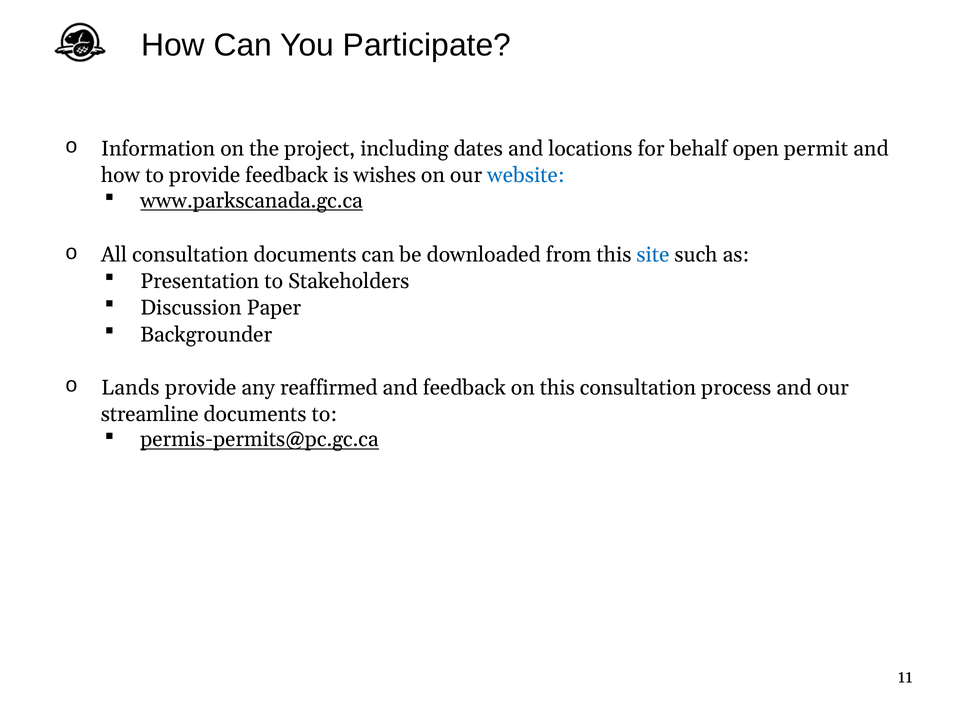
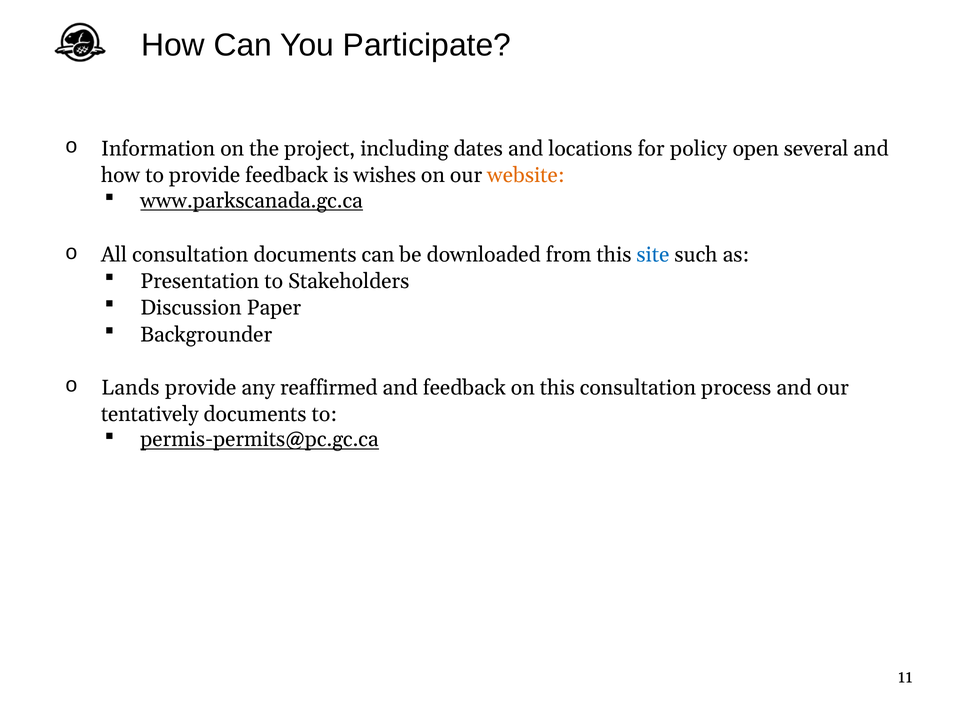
behalf: behalf -> policy (698, 149)
permit: permit -> several (816, 149)
website colour: blue -> orange (526, 175)
streamline: streamline -> tentatively (150, 414)
